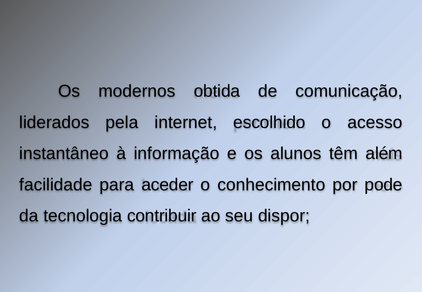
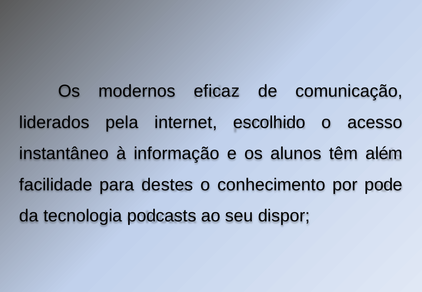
obtida: obtida -> eficaz (217, 91)
aceder: aceder -> destes (167, 185)
contribuir: contribuir -> podcasts (162, 216)
